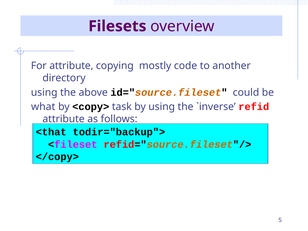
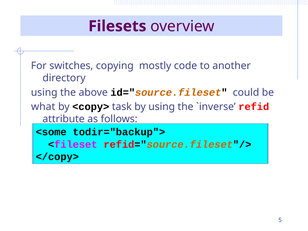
For attribute: attribute -> switches (71, 66)
<that: <that -> <some (51, 132)
